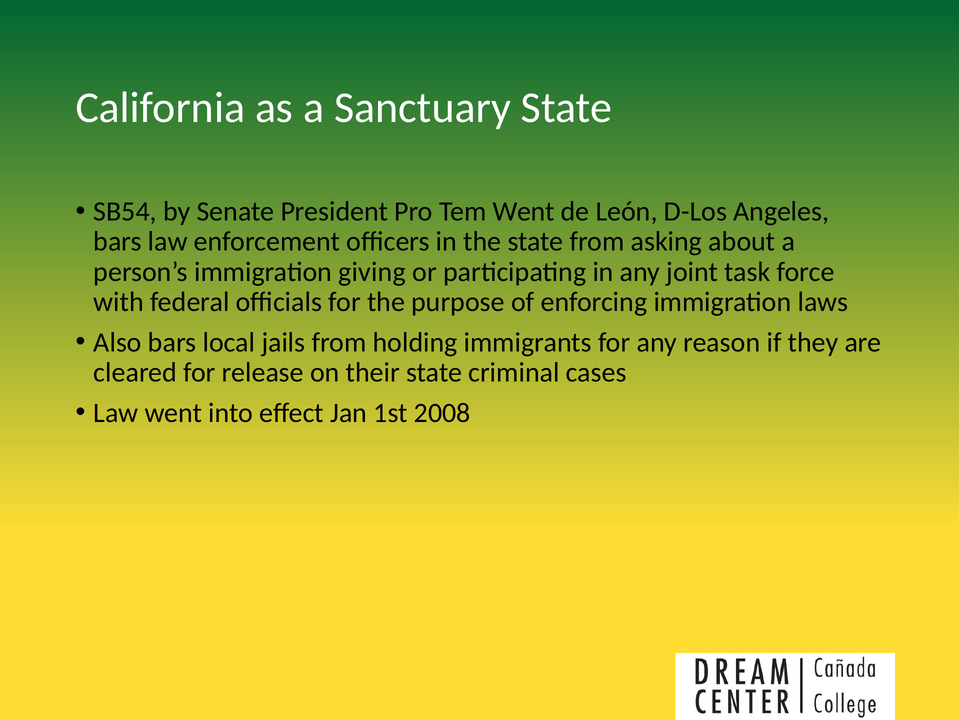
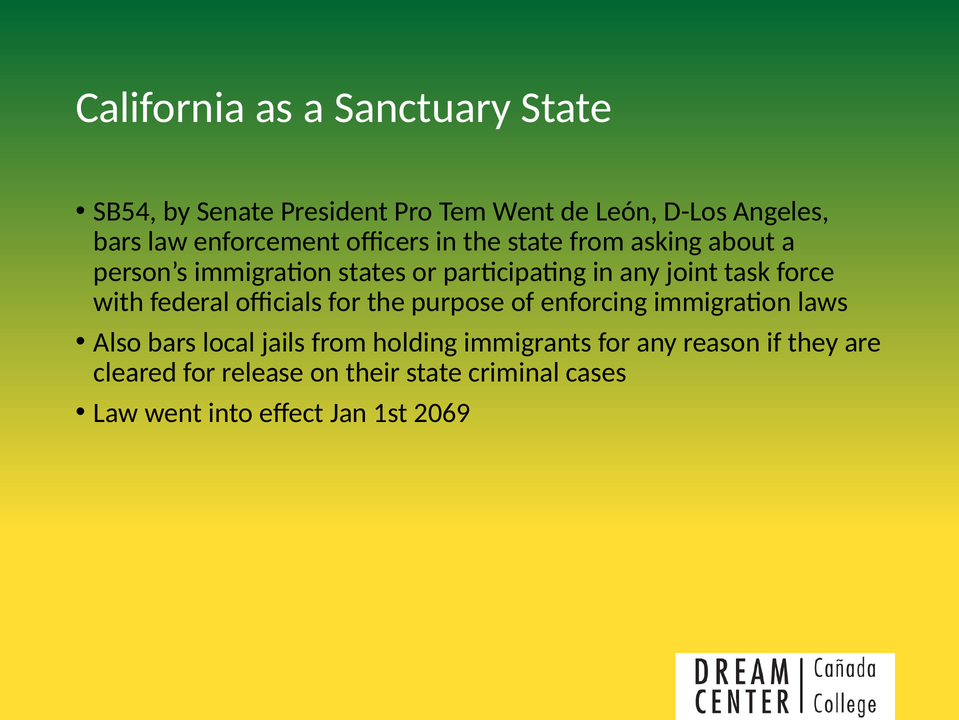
giving: giving -> states (372, 272)
2008: 2008 -> 2069 (442, 412)
